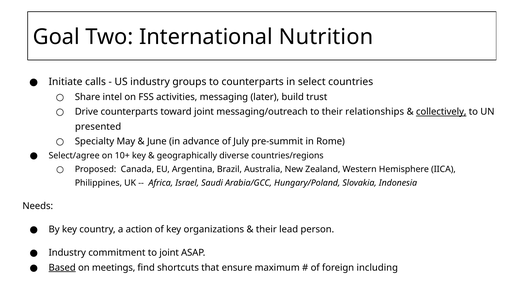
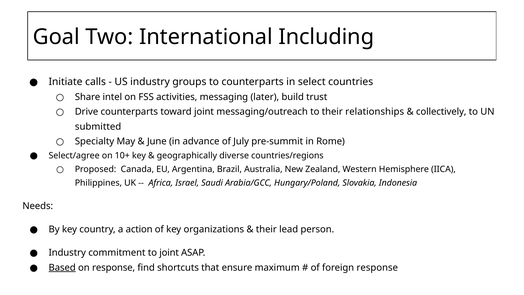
Nutrition: Nutrition -> Including (326, 37)
collectively underline: present -> none (441, 112)
presented: presented -> submitted (98, 127)
on meetings: meetings -> response (114, 267)
foreign including: including -> response (377, 267)
